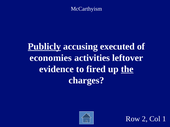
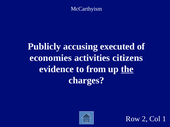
Publicly underline: present -> none (44, 47)
leftover: leftover -> citizens (128, 58)
fired: fired -> from (96, 69)
